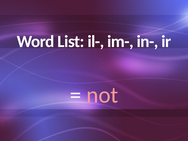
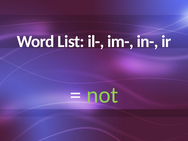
not colour: pink -> light green (102, 95)
